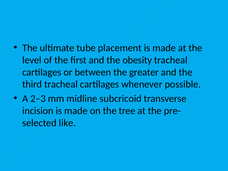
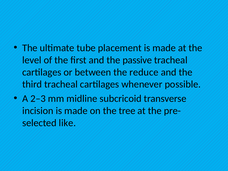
obesity: obesity -> passive (137, 60)
greater: greater -> reduce (144, 72)
